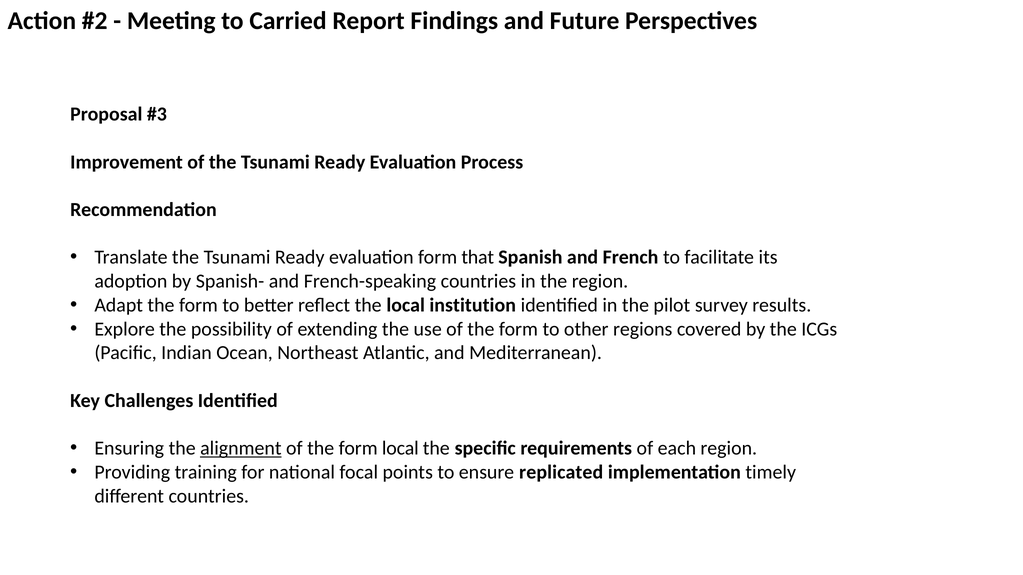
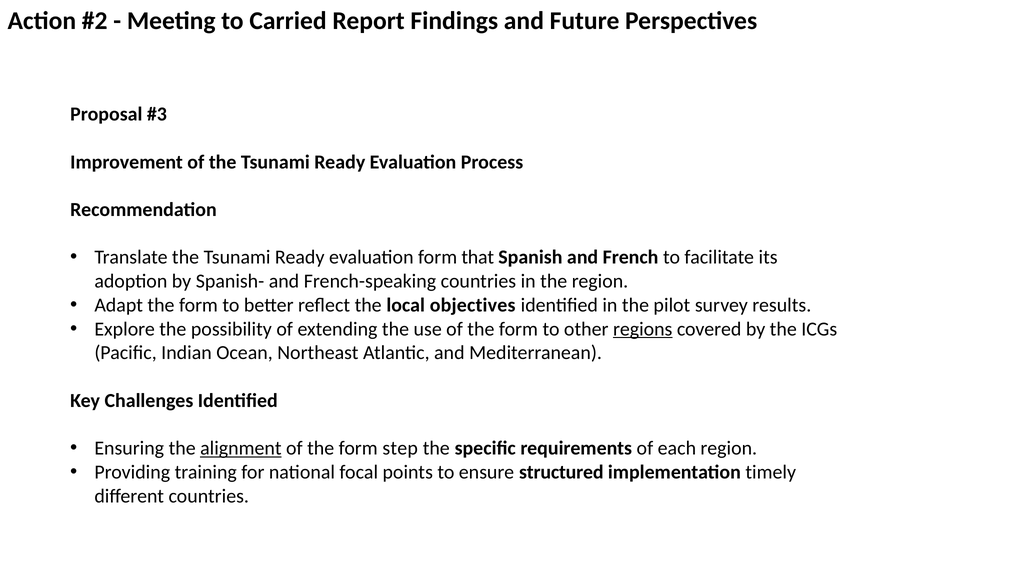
institution: institution -> objectives (473, 305)
regions underline: none -> present (643, 329)
form local: local -> step (400, 449)
replicated: replicated -> structured (561, 473)
